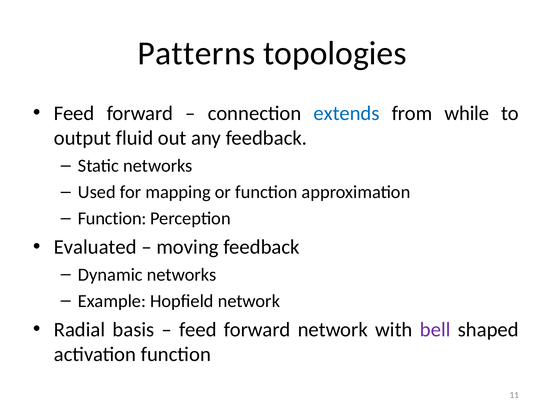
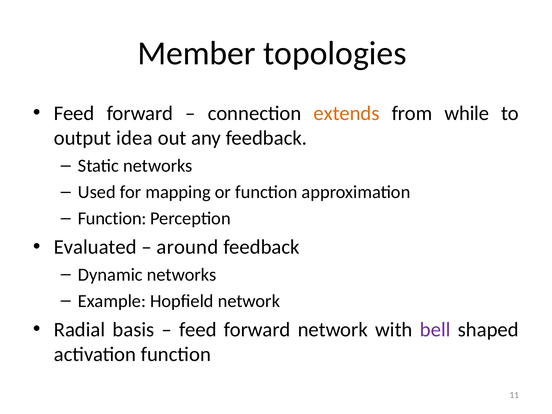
Patterns: Patterns -> Member (197, 53)
extends colour: blue -> orange (347, 113)
fluid: fluid -> idea (134, 138)
moving: moving -> around (187, 247)
